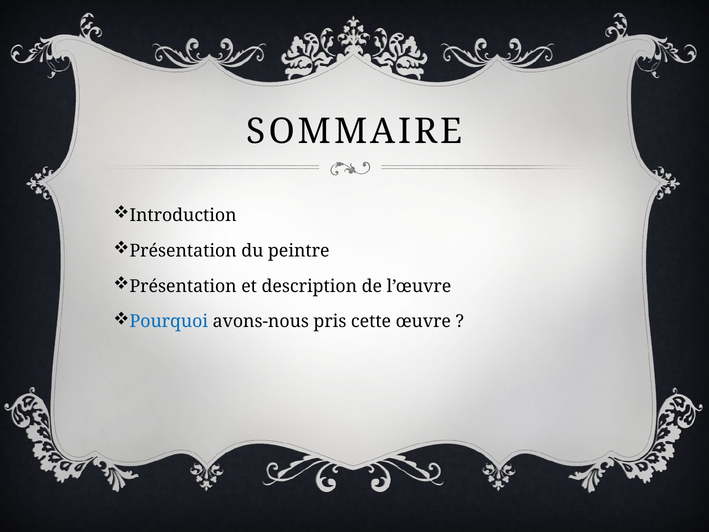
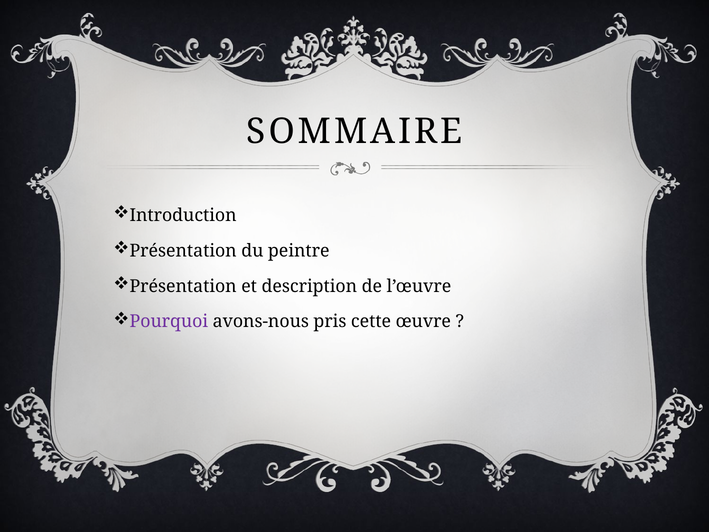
Pourquoi colour: blue -> purple (169, 321)
